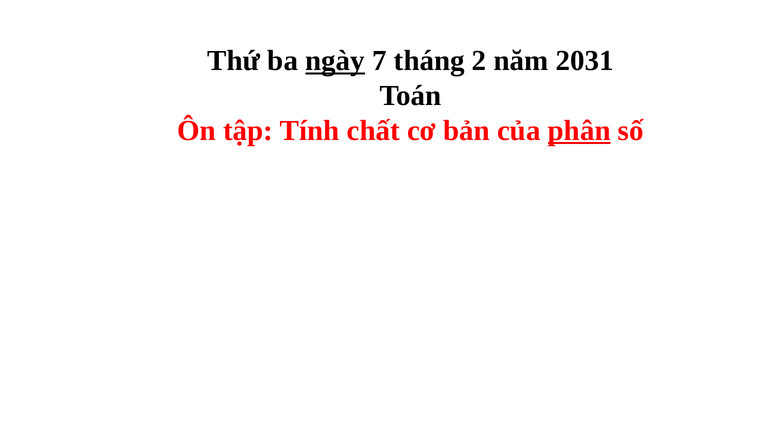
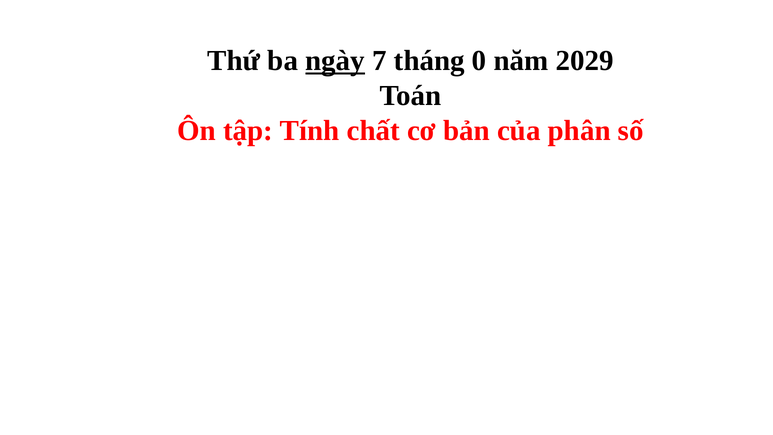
2: 2 -> 0 (479, 61)
2031: 2031 -> 2029 (585, 61)
phân underline: present -> none (579, 130)
